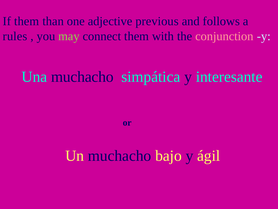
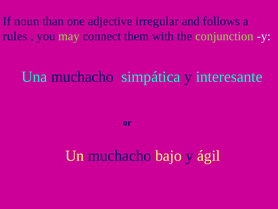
If them: them -> noun (27, 21)
previous: previous -> irregular (157, 21)
conjunction colour: pink -> light green (224, 36)
